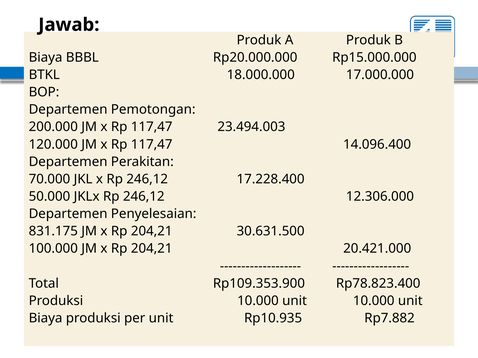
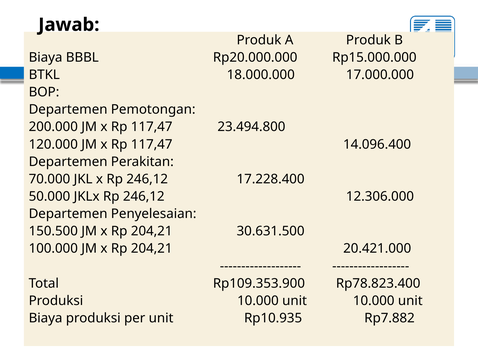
23.494.003: 23.494.003 -> 23.494.800 (251, 127)
831.175: 831.175 -> 150.500 (53, 232)
